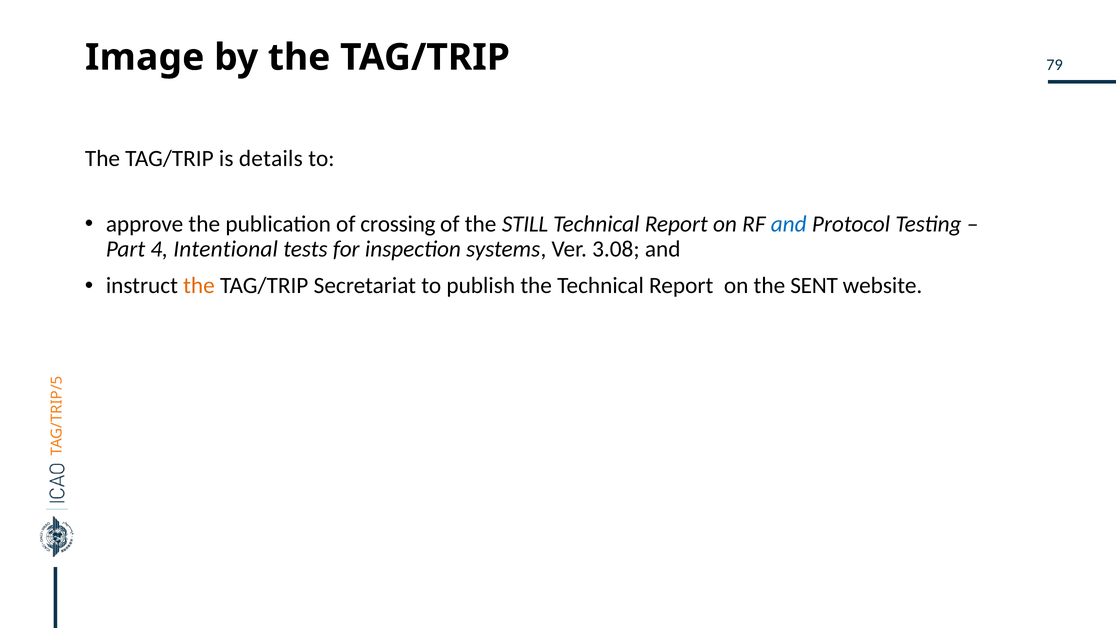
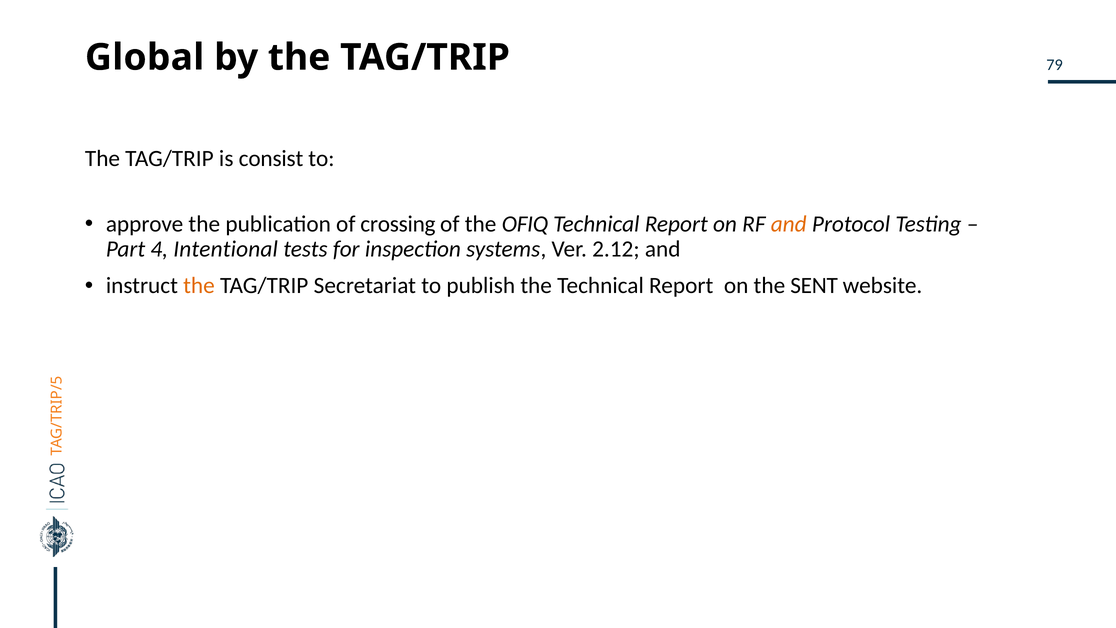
Image: Image -> Global (145, 57)
details: details -> consist (271, 159)
STILL: STILL -> OFIQ (525, 224)
and colour: blue -> orange (789, 224)
3.08: 3.08 -> 2.12 (616, 249)
